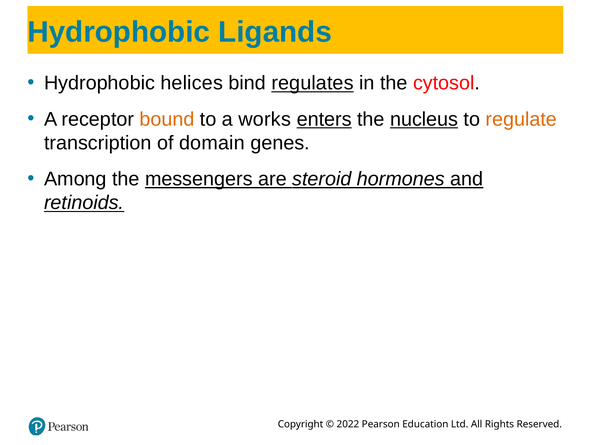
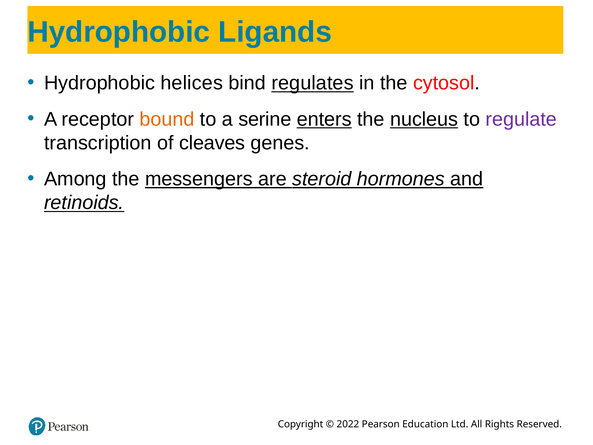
works: works -> serine (265, 119)
regulate colour: orange -> purple (521, 119)
domain: domain -> cleaves (212, 143)
